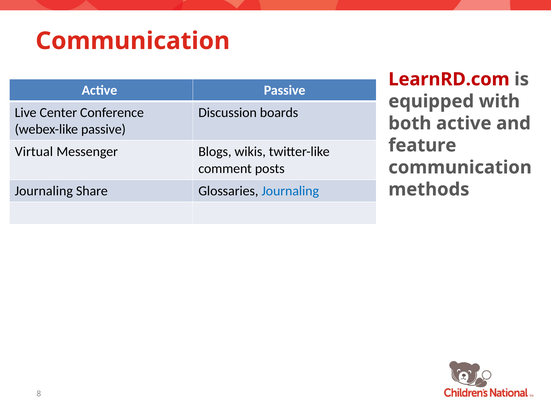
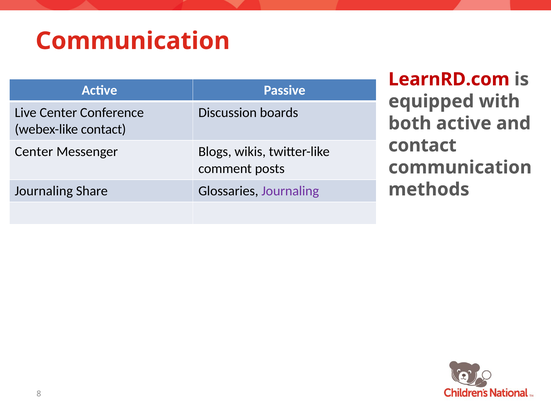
webex-like passive: passive -> contact (104, 129)
feature: feature -> contact (422, 145)
Virtual: Virtual -> Center (34, 152)
Journaling colour: blue -> purple (290, 191)
